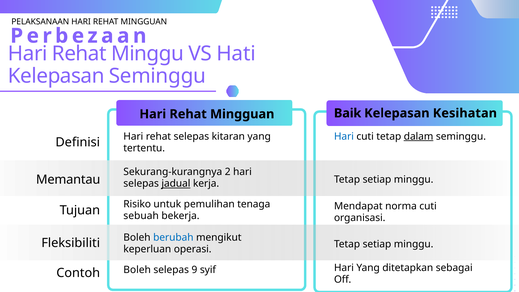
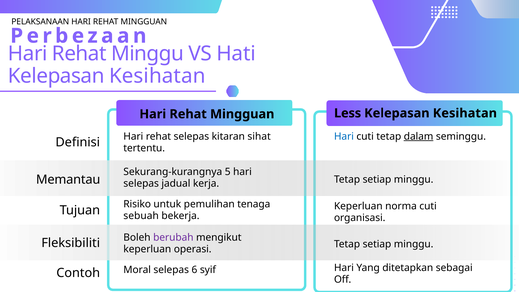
Seminggu: Seminggu -> Kesihatan (157, 76)
Baik: Baik -> Less (348, 113)
kitaran yang: yang -> sihat (259, 136)
2: 2 -> 5 (228, 172)
jadual underline: present -> none (176, 184)
Mendapat: Mendapat -> Keperluan (358, 206)
berubah colour: blue -> purple (173, 238)
Boleh: Boleh -> Moral (137, 270)
9: 9 -> 6 (194, 270)
